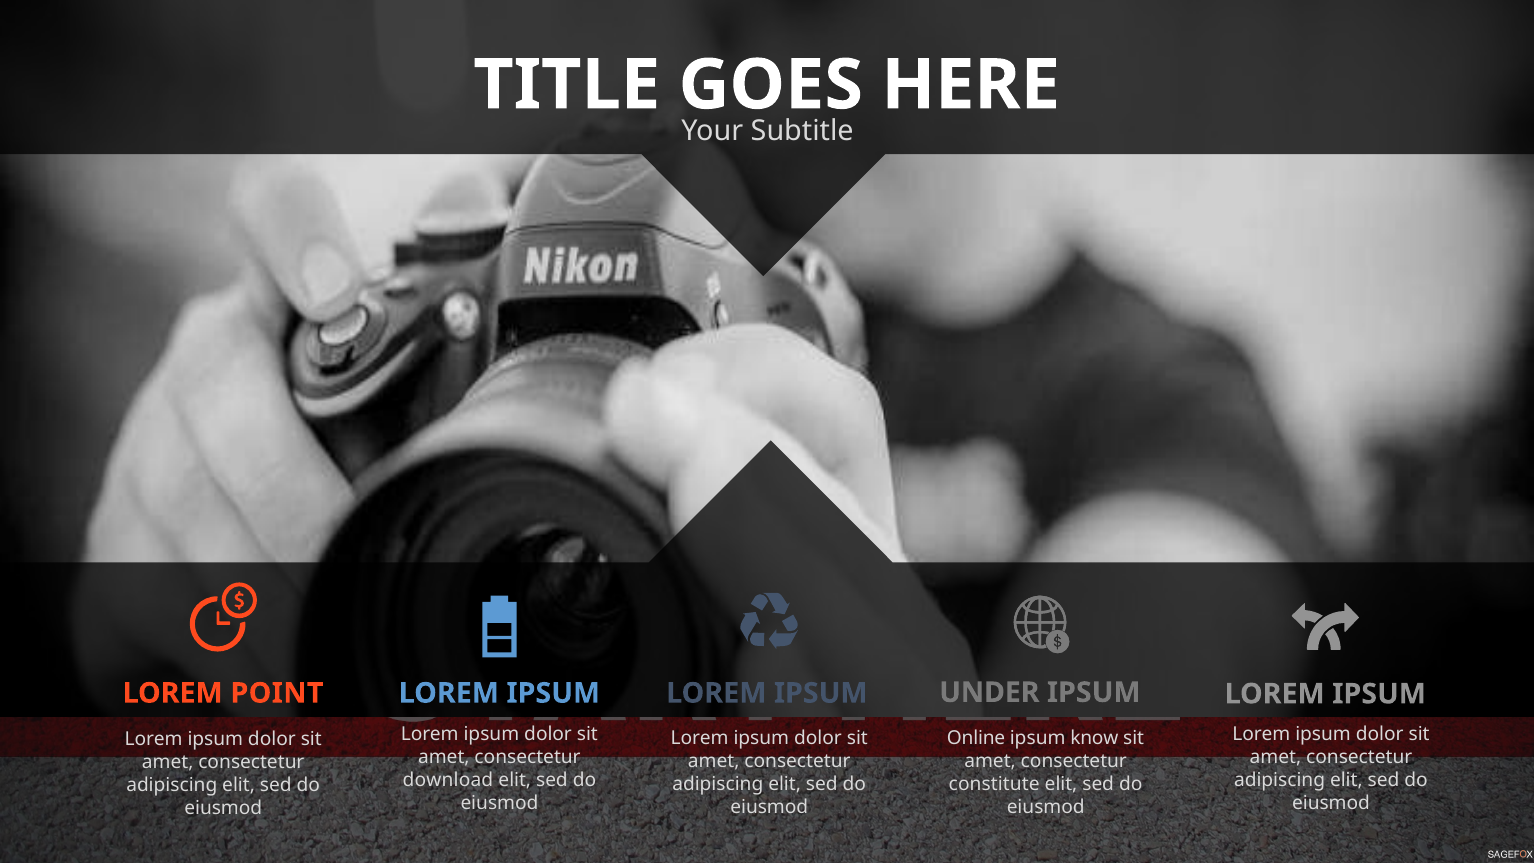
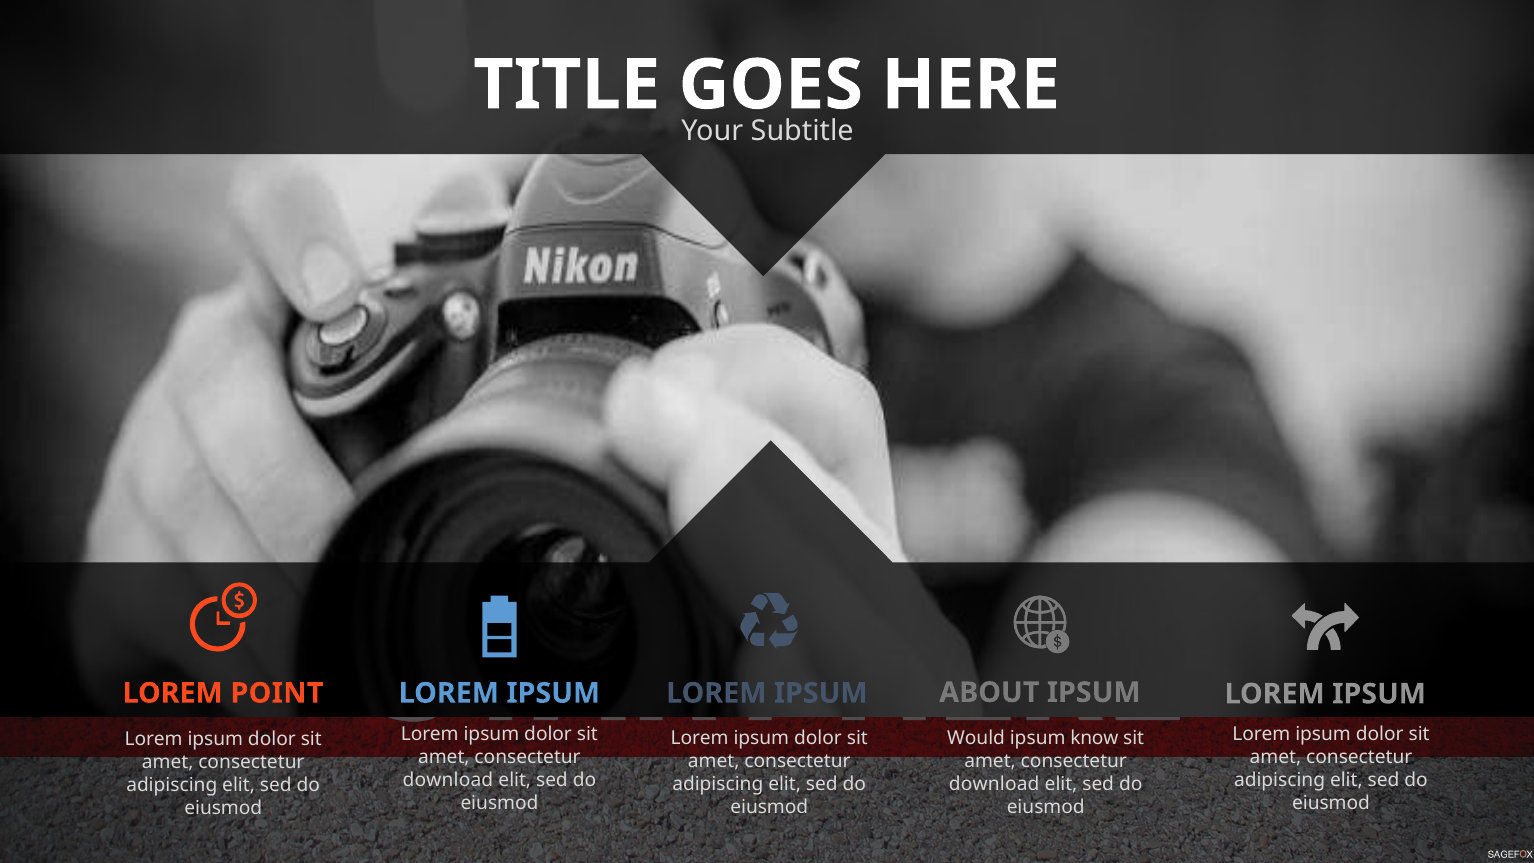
UNDER: UNDER -> ABOUT (989, 692)
Online: Online -> Would (976, 738)
constitute: constitute -> download (994, 784)
